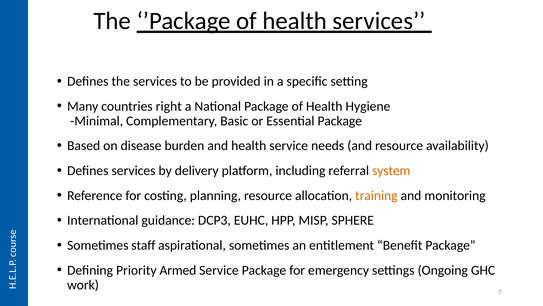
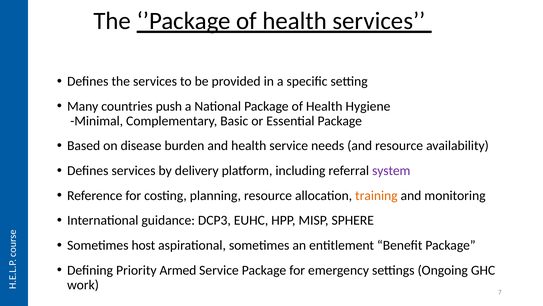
right: right -> push (169, 106)
system colour: orange -> purple (391, 170)
staff: staff -> host (143, 245)
